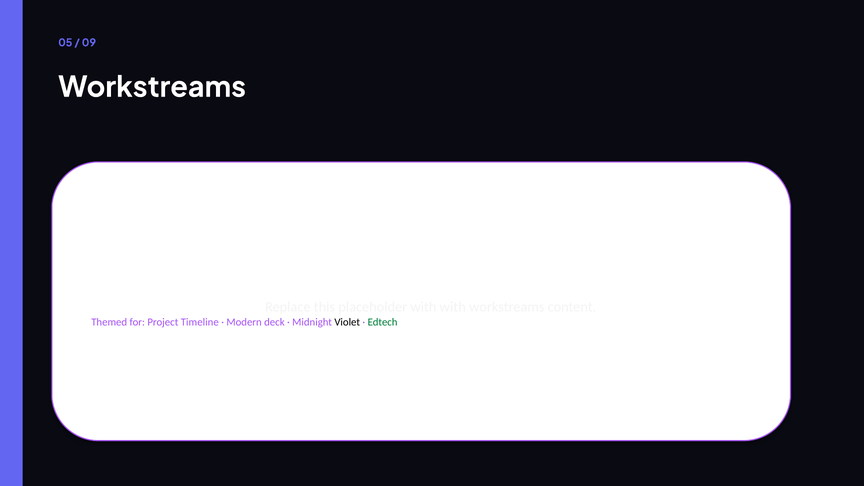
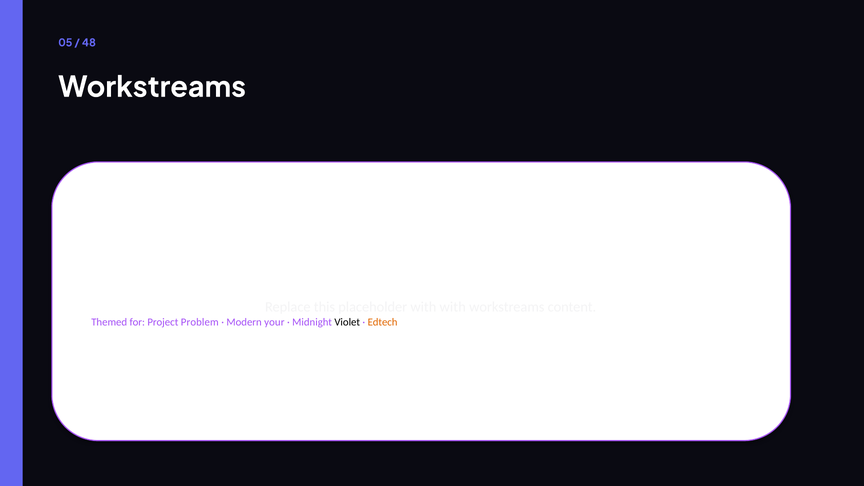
09: 09 -> 48 (89, 43)
Timeline: Timeline -> Problem (200, 322)
deck: deck -> your (274, 322)
Edtech colour: green -> orange (383, 322)
